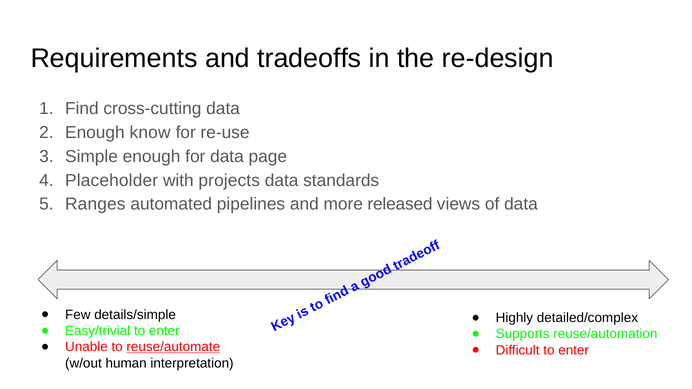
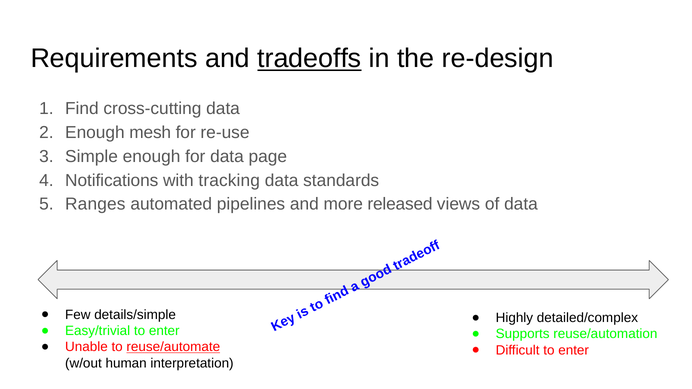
tradeoffs underline: none -> present (309, 59)
know: know -> mesh (150, 133)
Placeholder: Placeholder -> Notifications (112, 180)
projects: projects -> tracking (229, 180)
